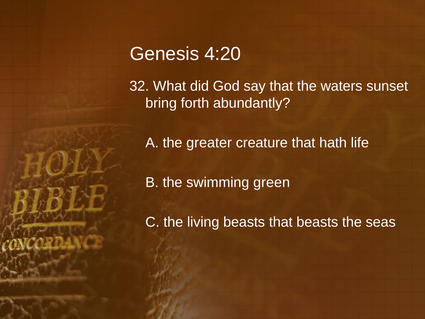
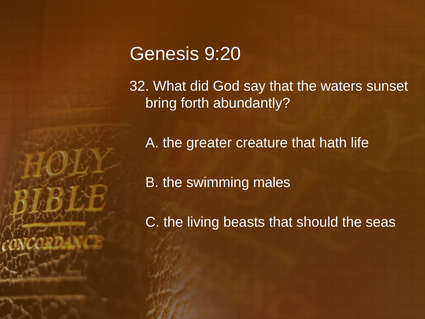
4:20: 4:20 -> 9:20 (223, 54)
green: green -> males (272, 182)
that beasts: beasts -> should (317, 222)
